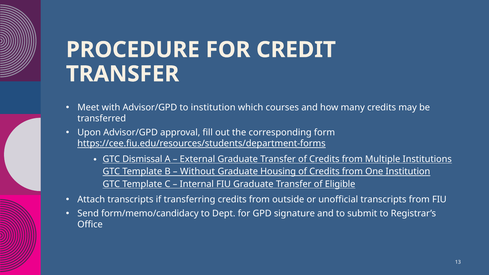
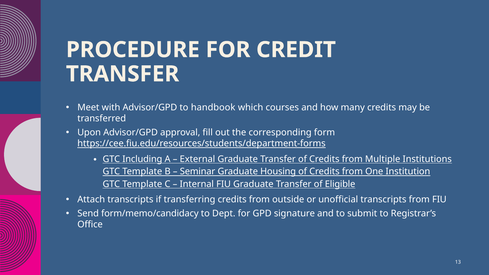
to institution: institution -> handbook (213, 108)
Dismissal: Dismissal -> Including (142, 159)
Without: Without -> Seminar (198, 172)
